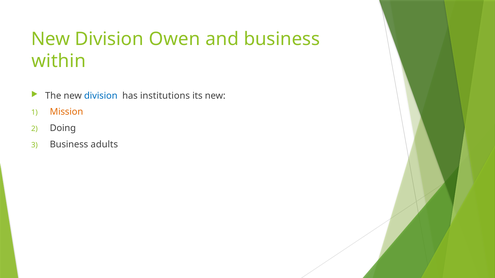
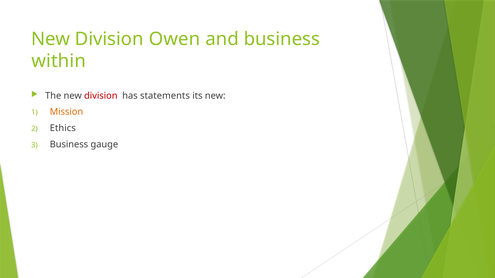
division colour: blue -> red (101, 96)
institutions: institutions -> statements (165, 96)
Doing: Doing -> Ethics (63, 128)
adults: adults -> gauge (104, 145)
